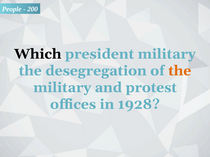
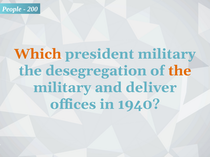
Which colour: black -> orange (38, 54)
protest: protest -> deliver (151, 88)
1928: 1928 -> 1940 (139, 105)
